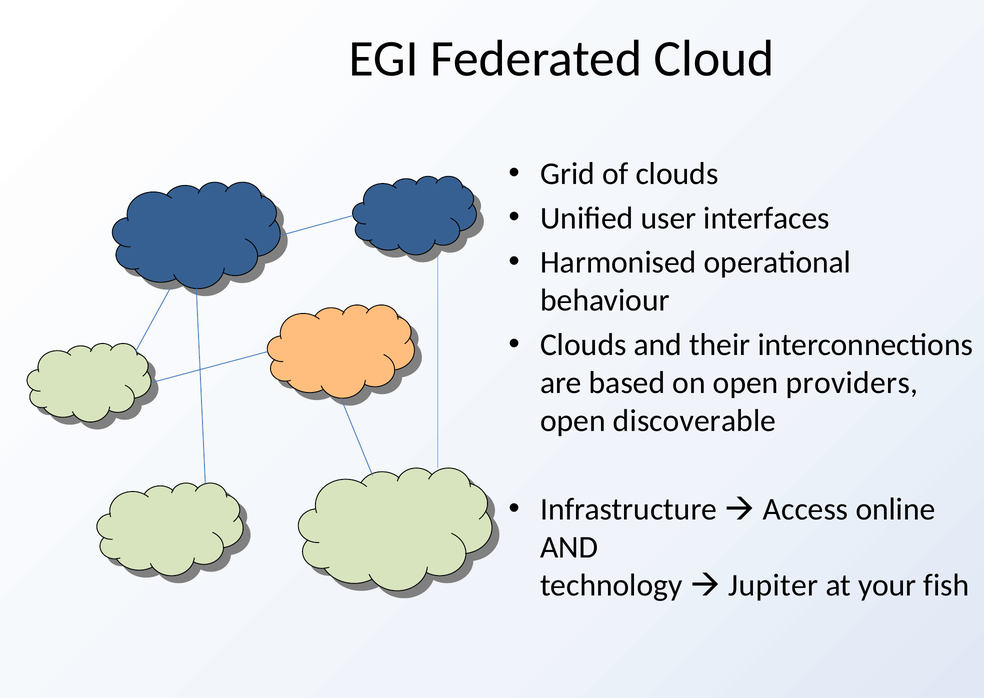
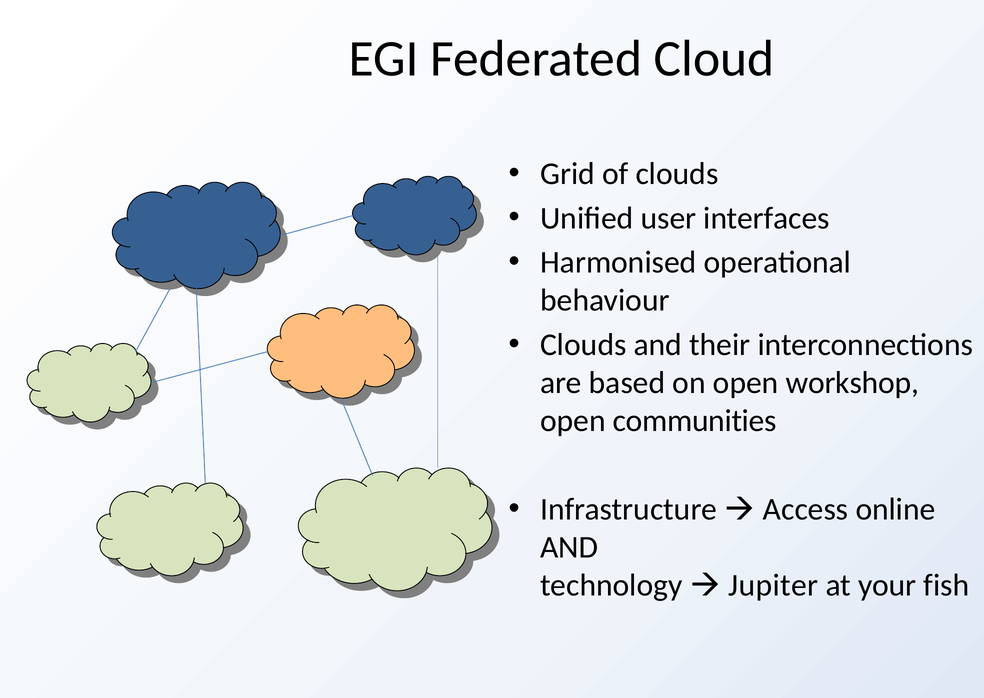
providers: providers -> workshop (852, 383)
discoverable: discoverable -> communities (695, 421)
